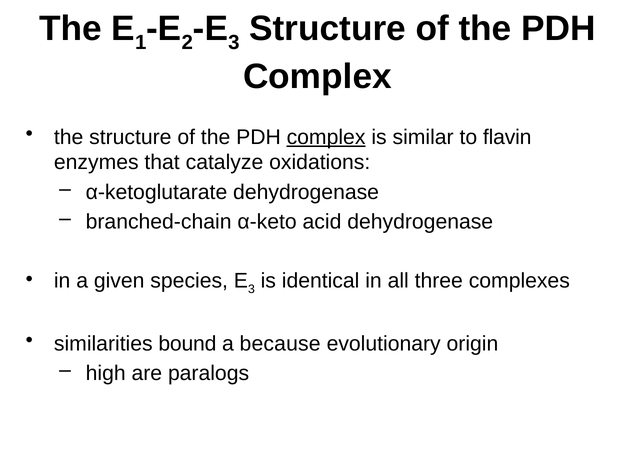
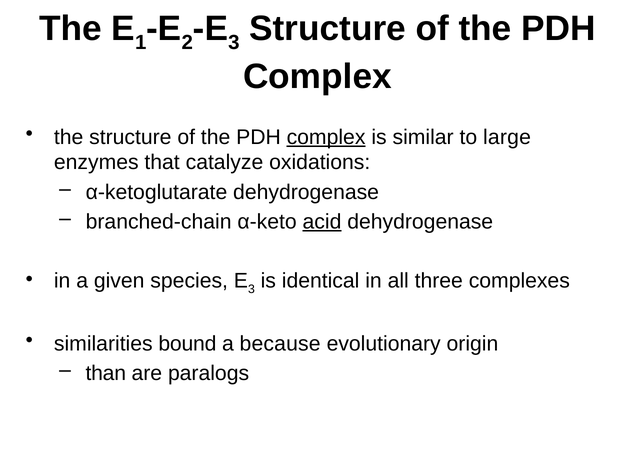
flavin: flavin -> large (507, 137)
acid underline: none -> present (322, 222)
high: high -> than (106, 373)
